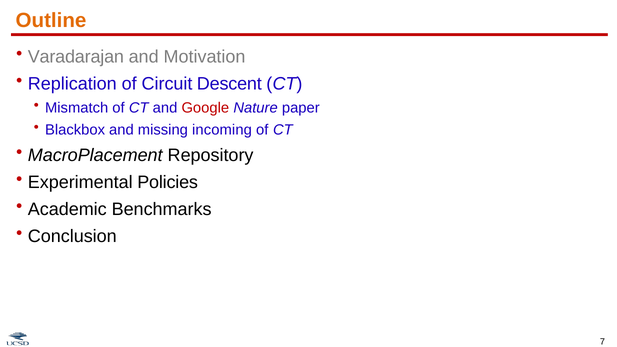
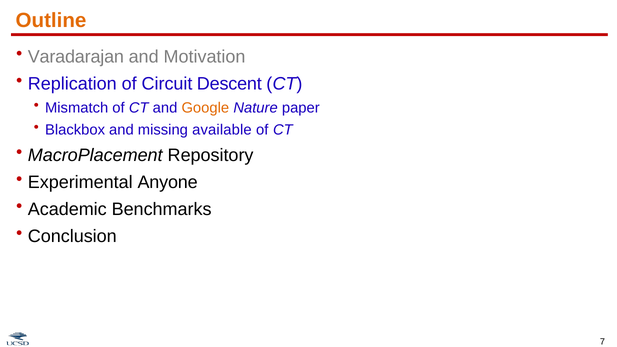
Google colour: red -> orange (205, 108)
incoming: incoming -> available (222, 130)
Policies: Policies -> Anyone (168, 182)
